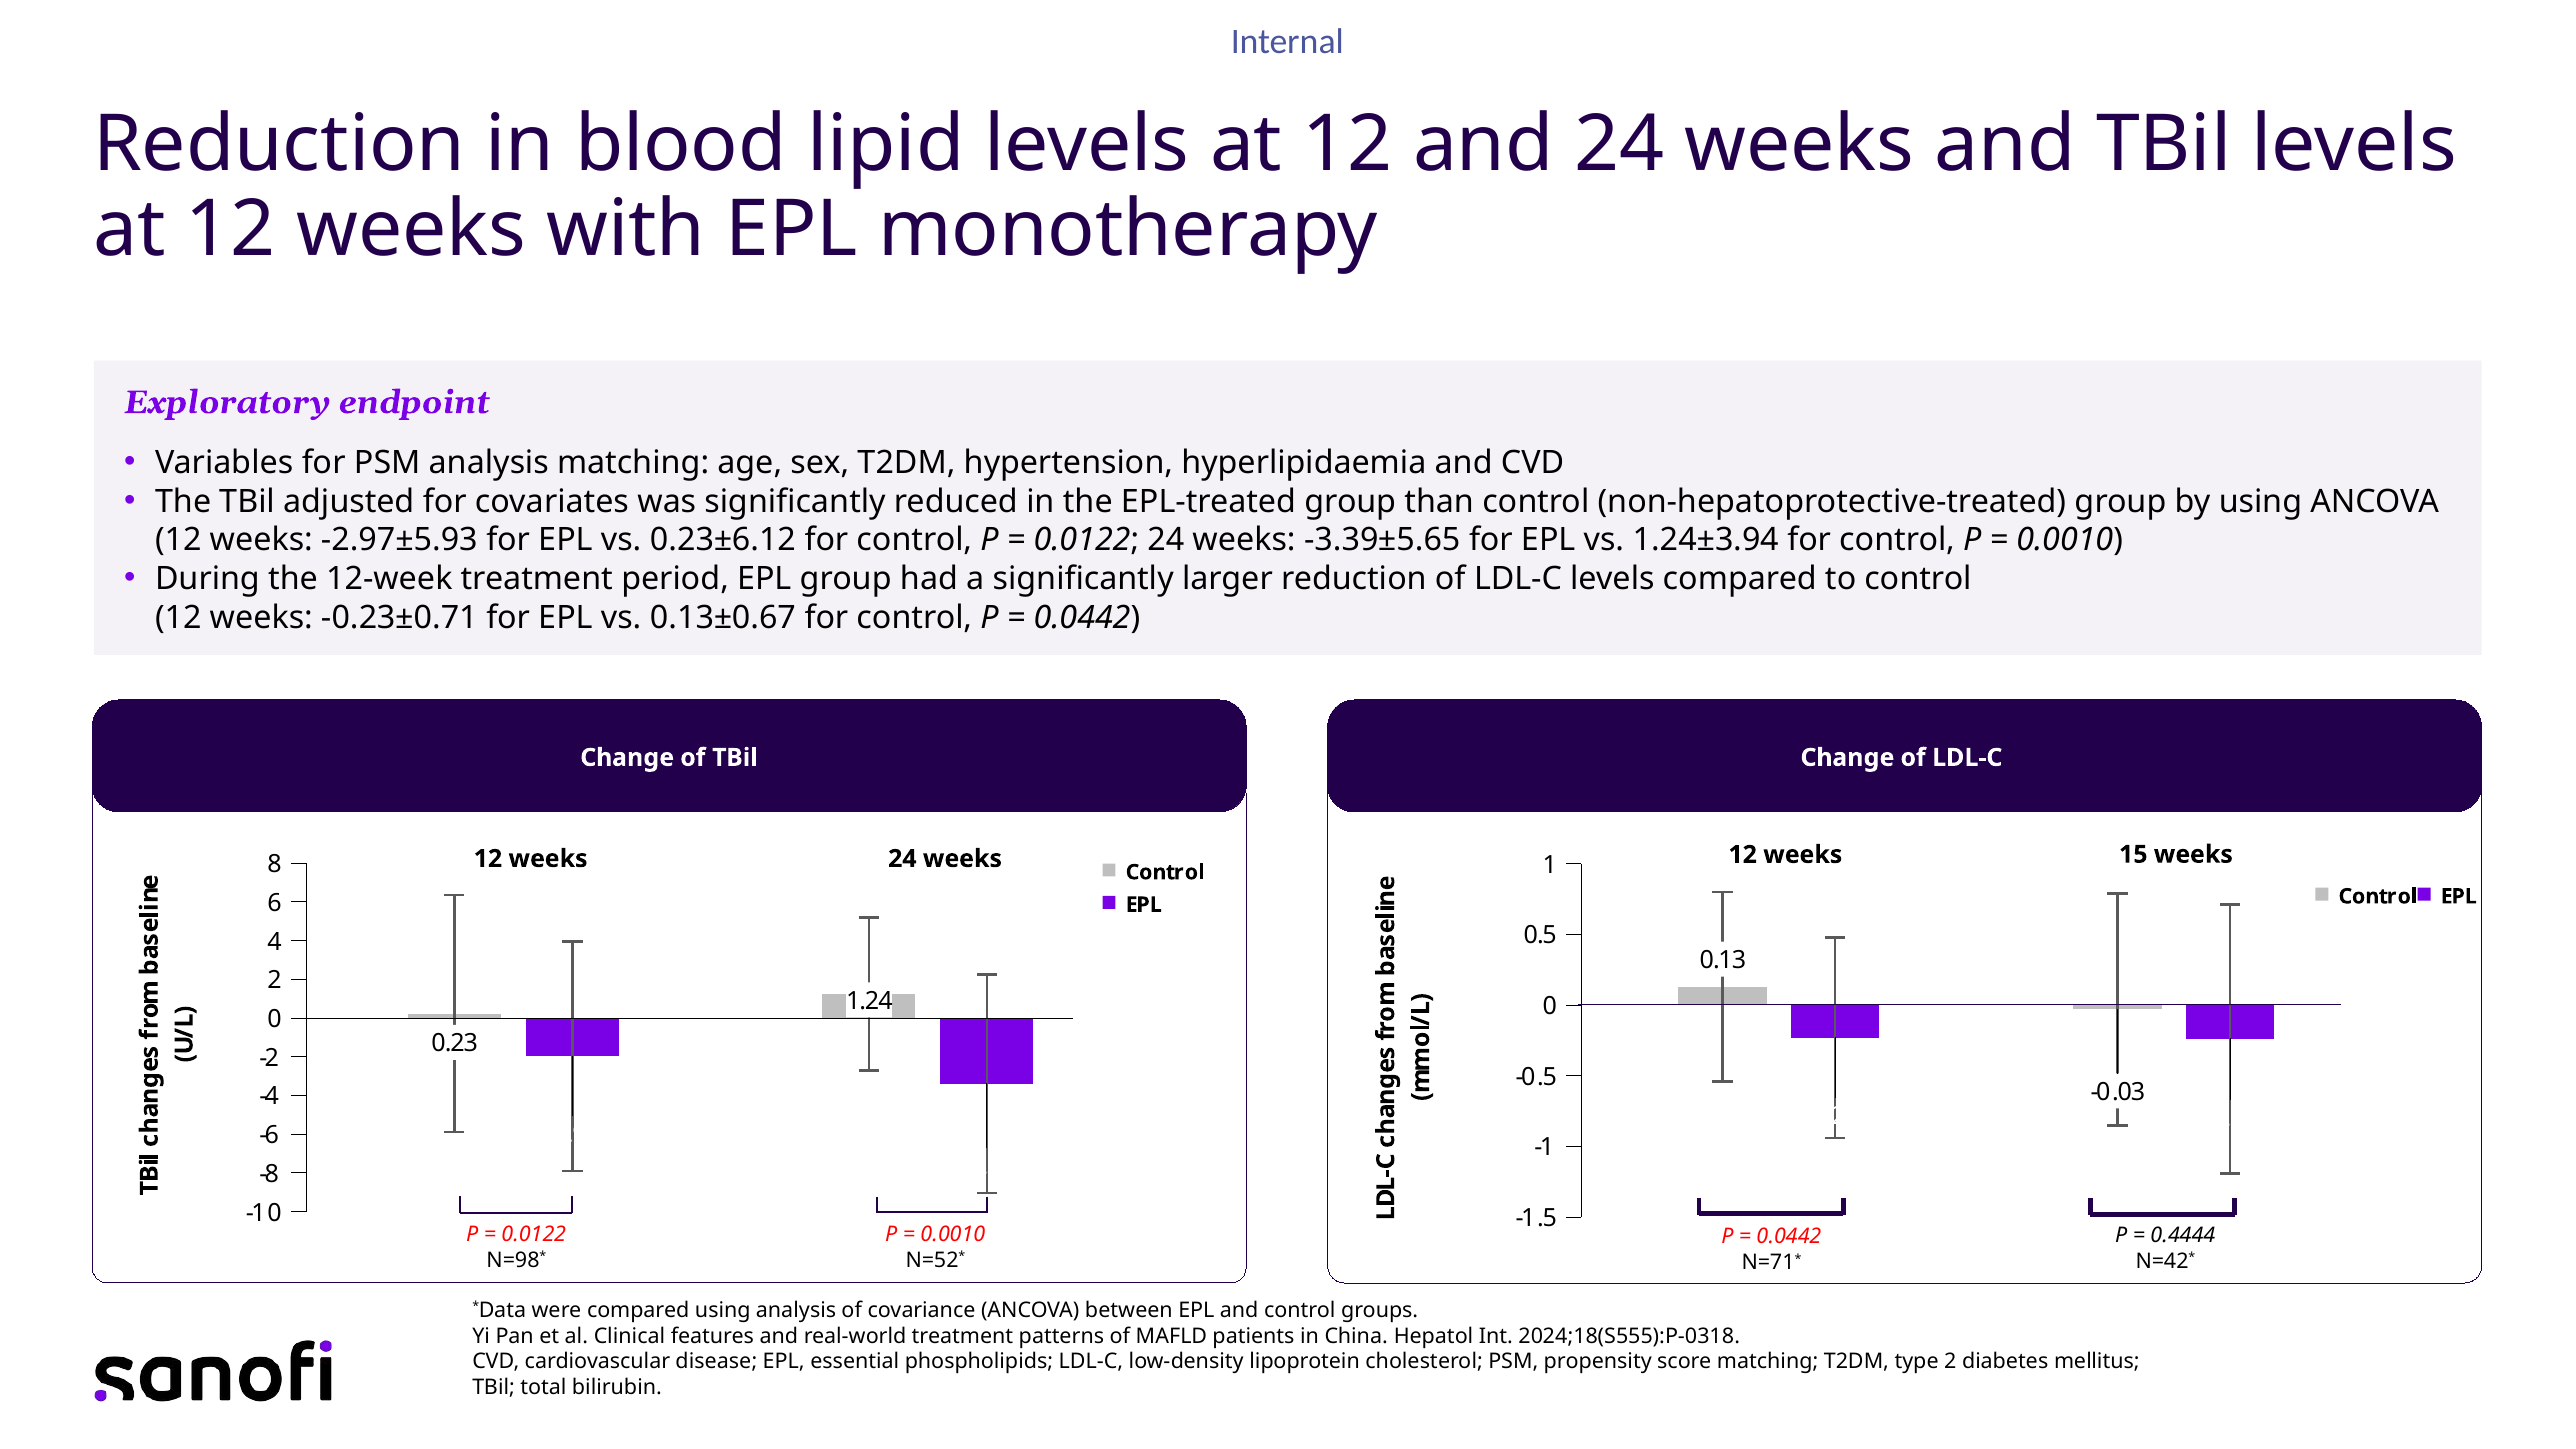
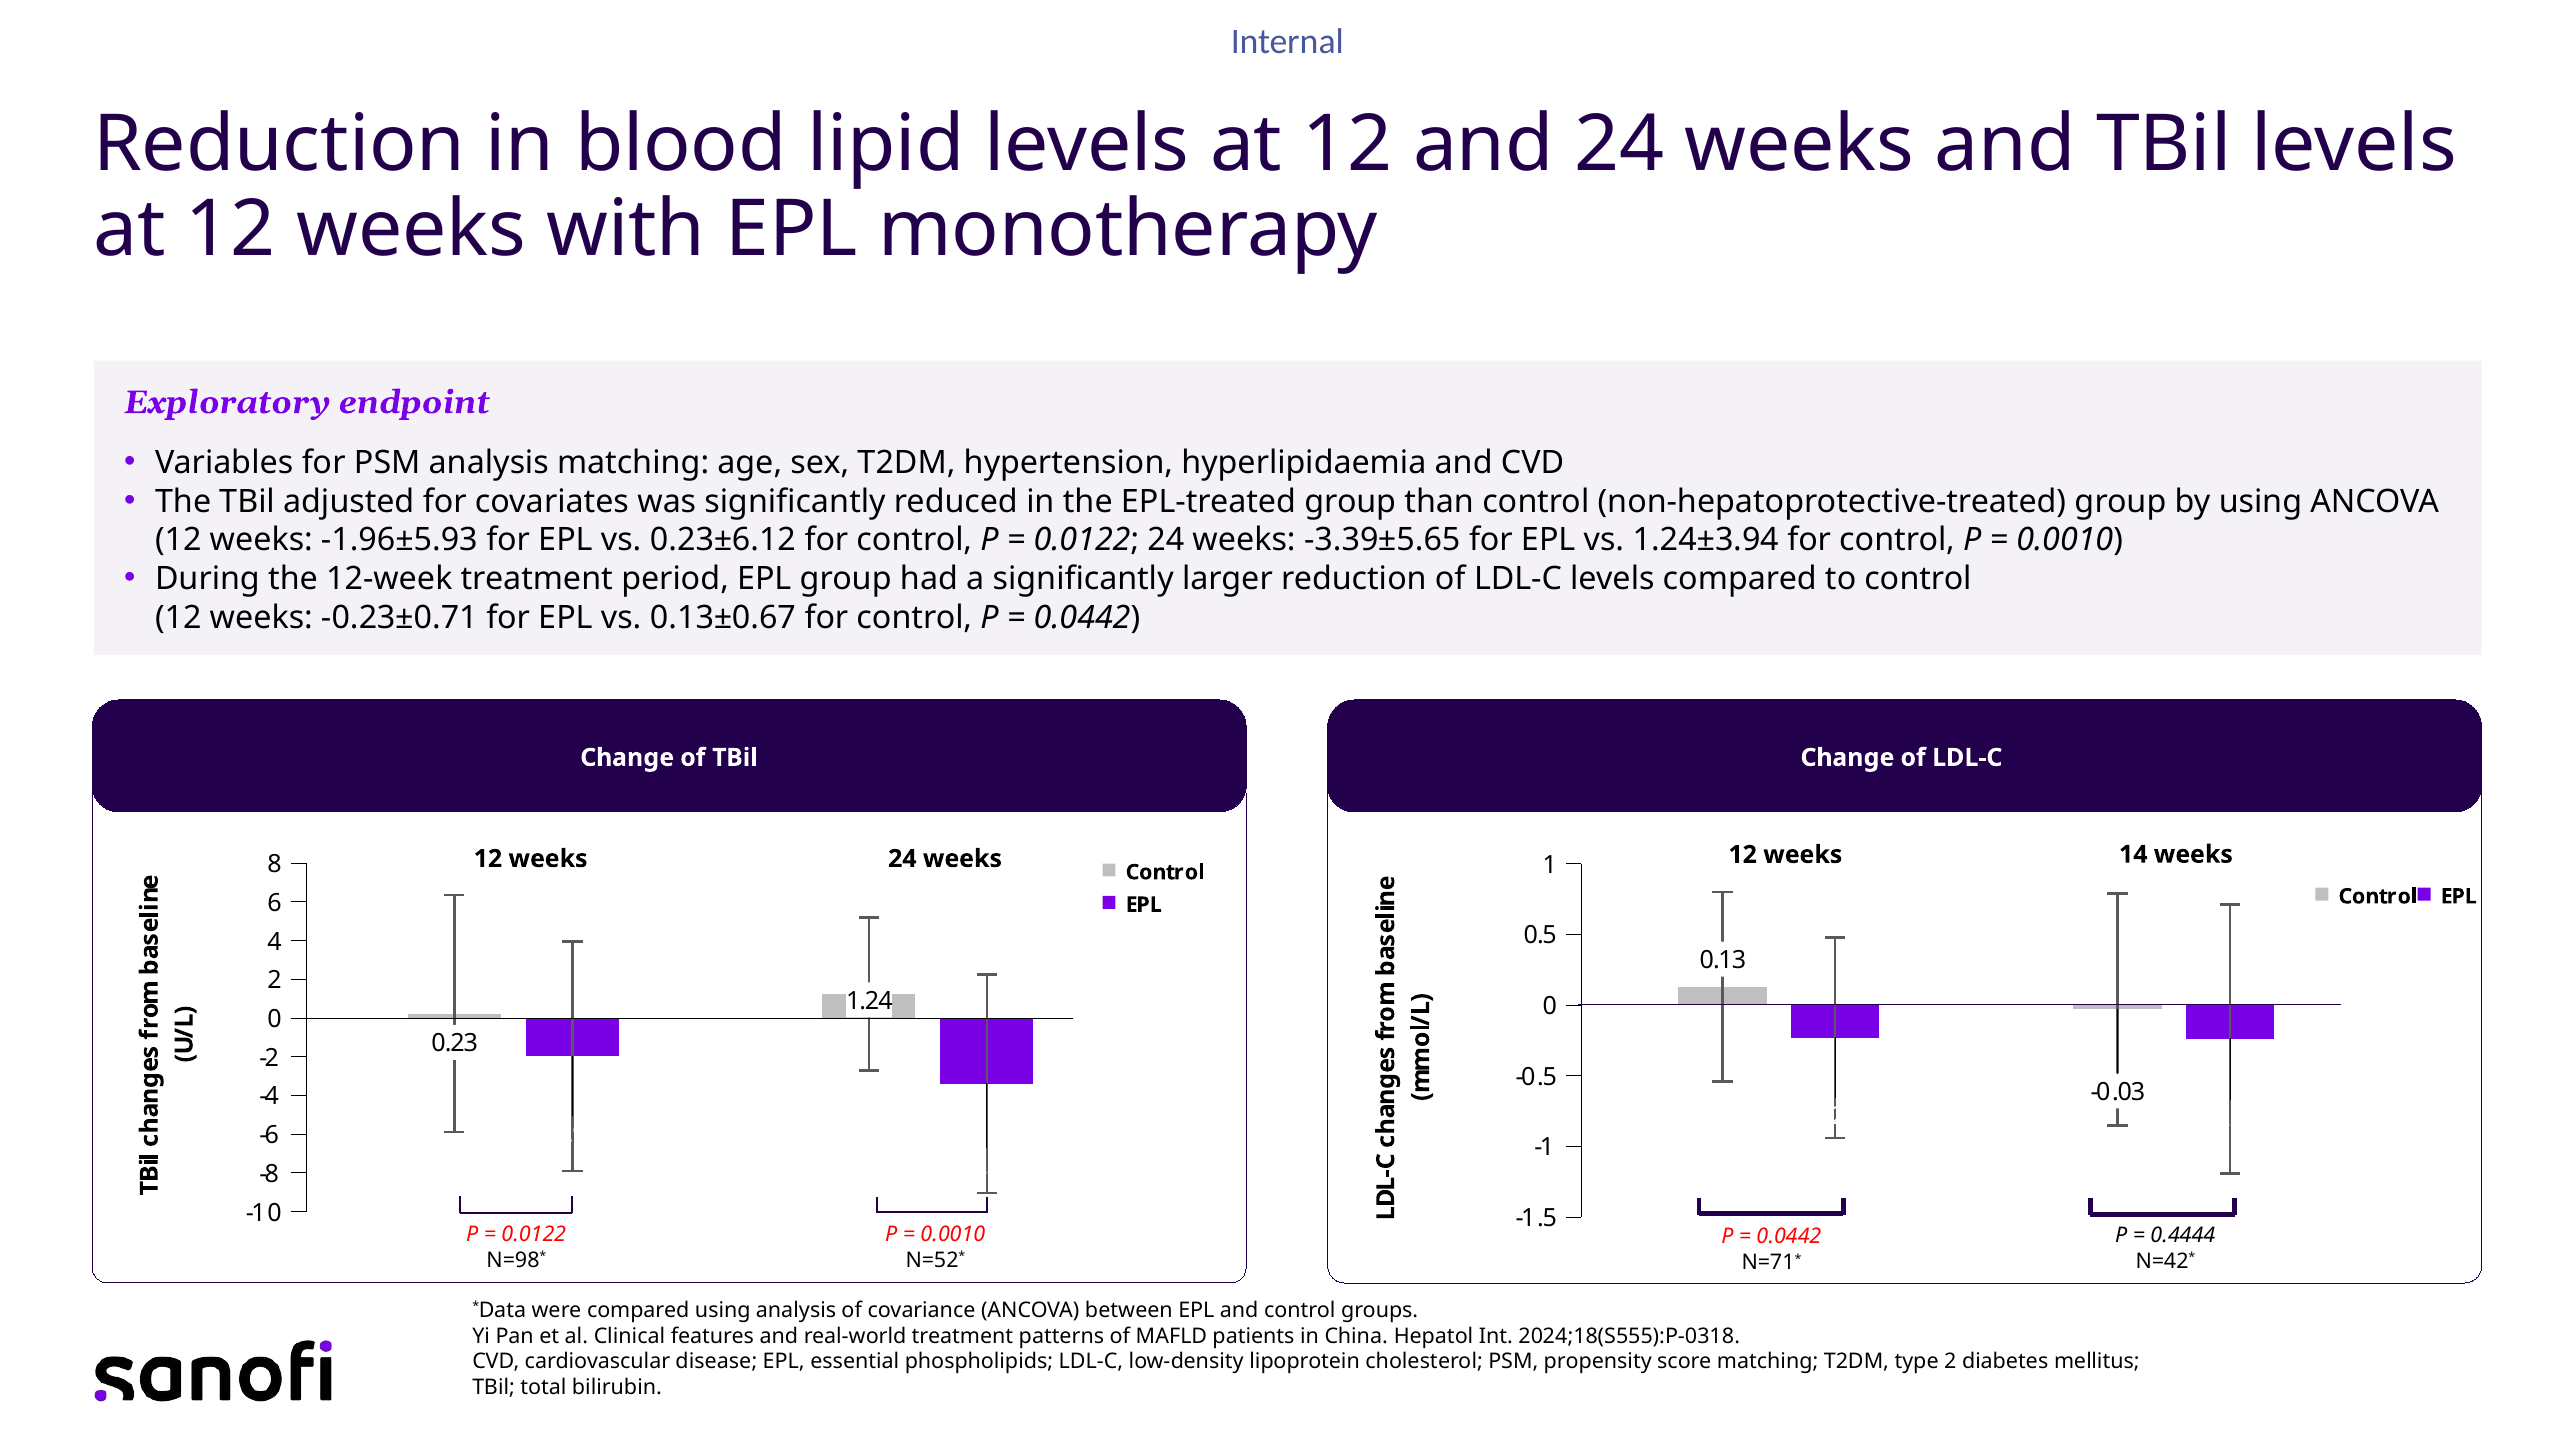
-2.97±5.93: -2.97±5.93 -> -1.96±5.93 (399, 540)
15: 15 -> 14 (2133, 854)
